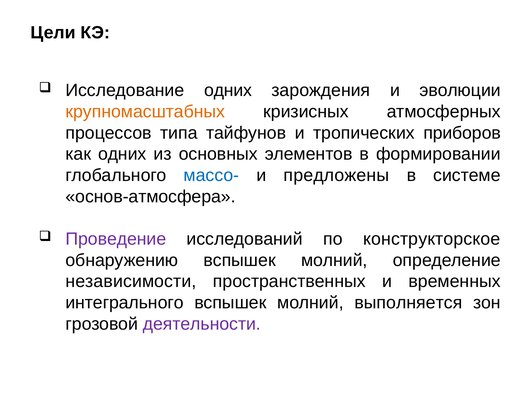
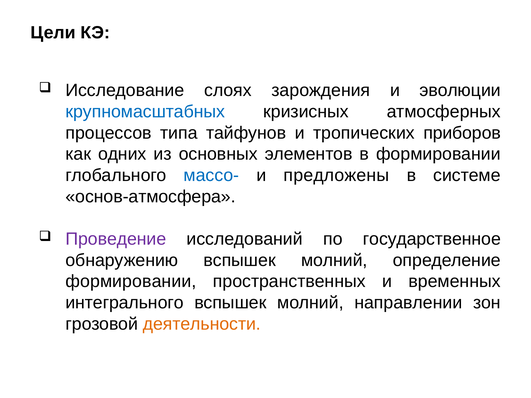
Исследование одних: одних -> слоях (228, 90)
крупномасштабных colour: orange -> blue (145, 112)
конструкторское: конструкторское -> государственное (432, 239)
независимости: независимости -> формировании (131, 282)
выполняется: выполняется -> направлении (408, 303)
деятельности colour: purple -> orange (202, 324)
